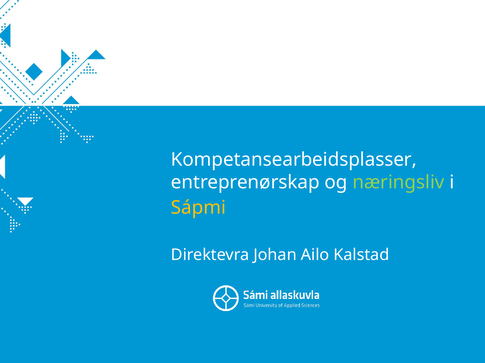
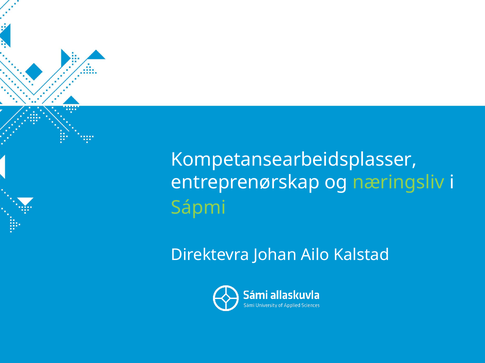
Sápmi colour: yellow -> light green (198, 208)
